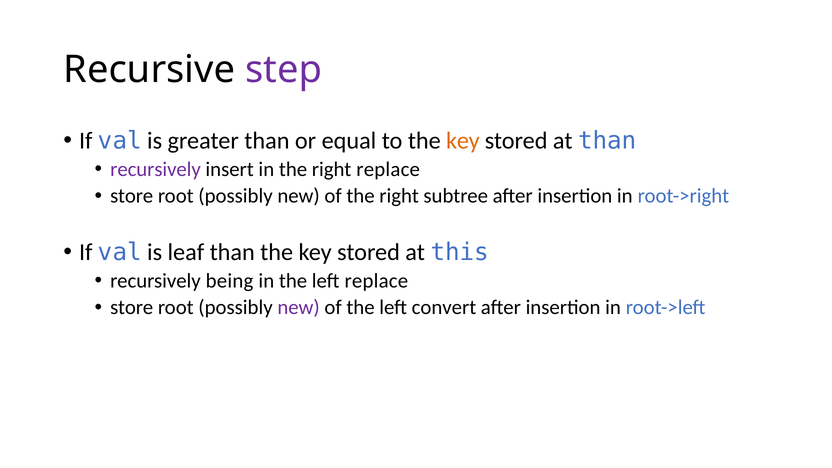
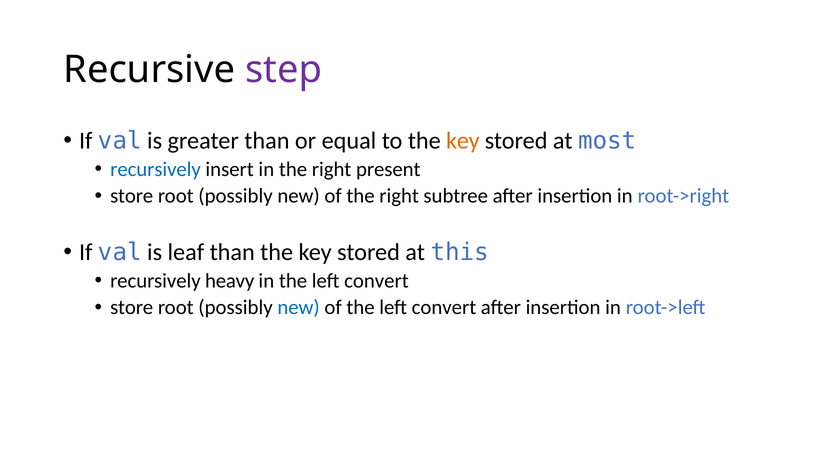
at than: than -> most (607, 141)
recursively colour: purple -> blue (156, 169)
right replace: replace -> present (388, 169)
being: being -> heavy (230, 281)
in the left replace: replace -> convert (376, 281)
new colour: purple -> blue (299, 308)
